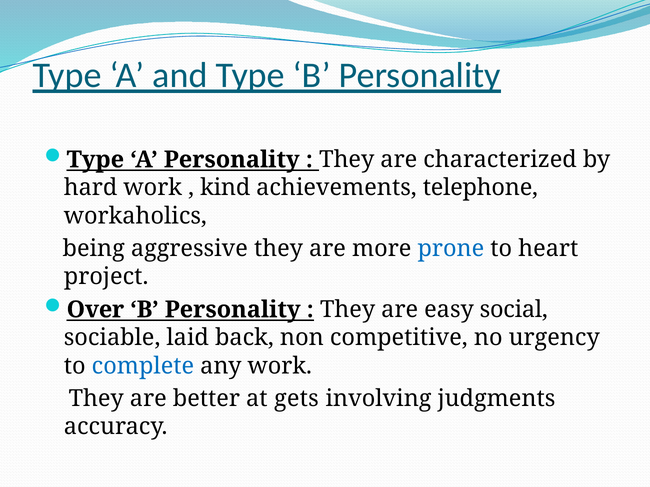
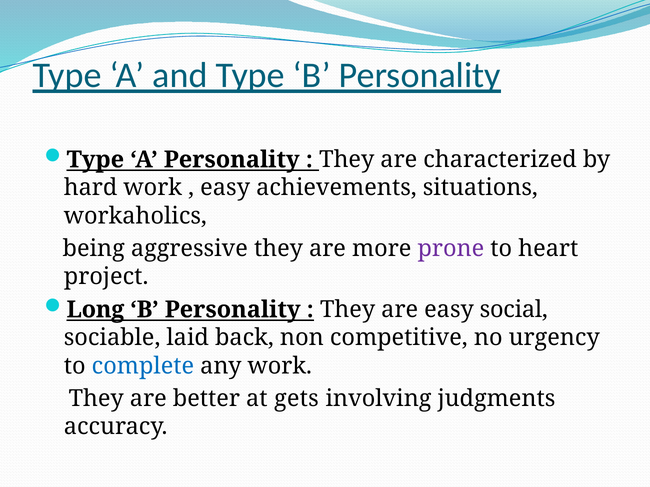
kind: kind -> easy (225, 188)
telephone: telephone -> situations (480, 188)
prone colour: blue -> purple (451, 249)
Over: Over -> Long (95, 310)
